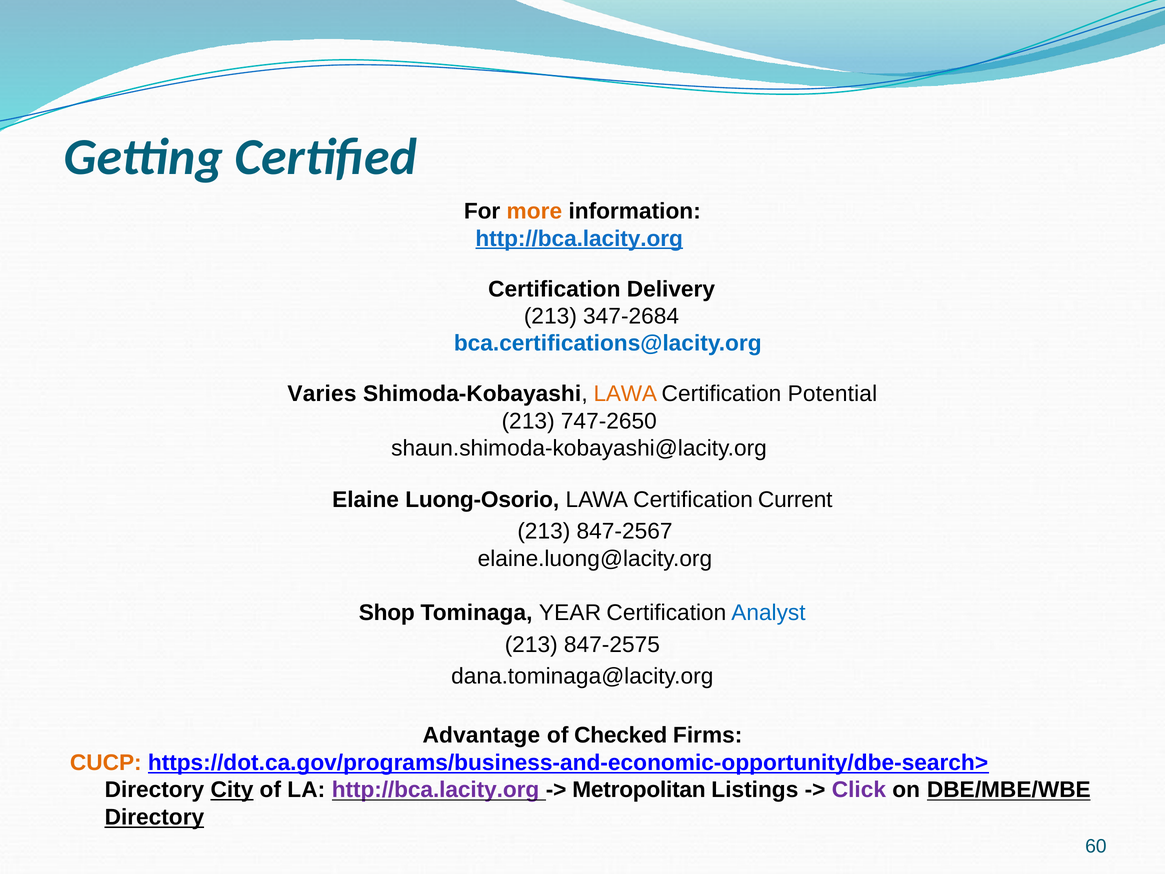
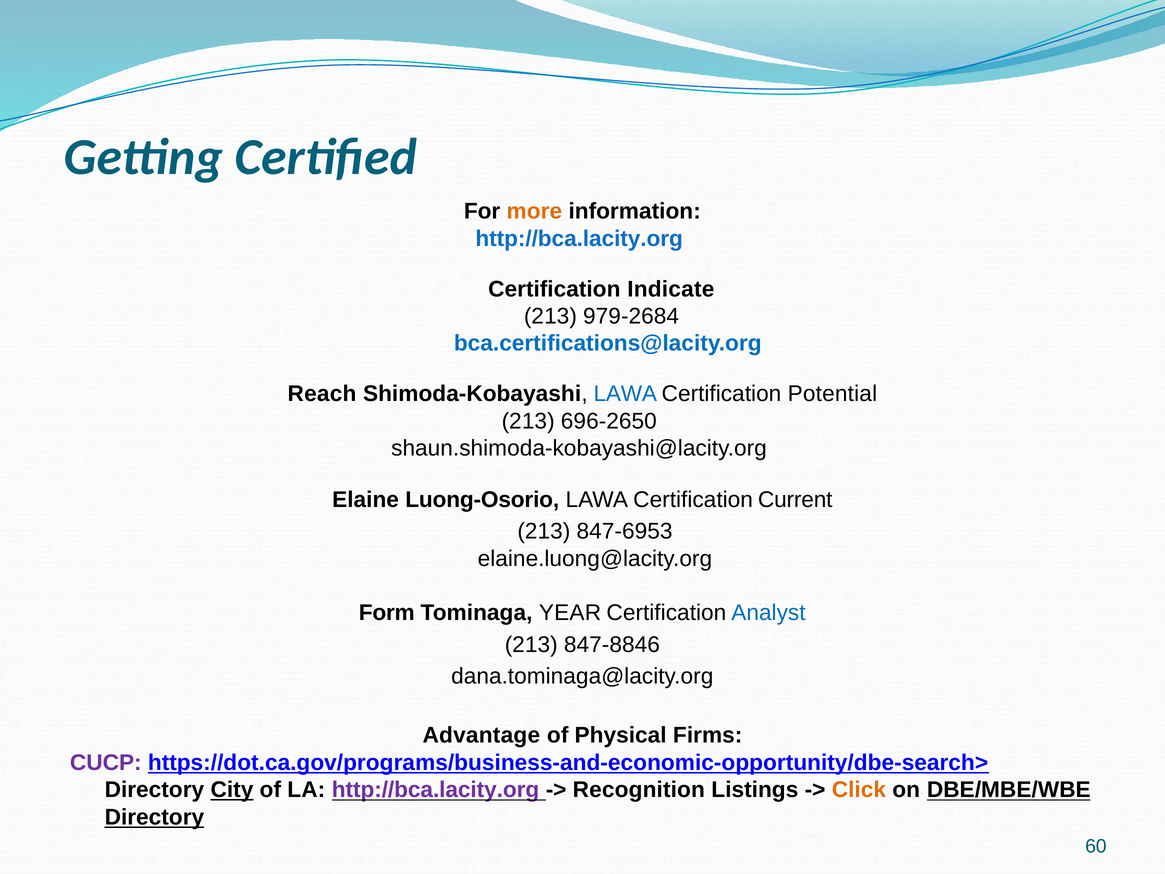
http://bca.lacity.org underline: present -> none (579, 239)
Delivery: Delivery -> Indicate (671, 289)
347-2684: 347-2684 -> 979-2684 (631, 316)
Varies: Varies -> Reach (322, 394)
LAWA colour: orange -> blue (625, 394)
747-2650: 747-2650 -> 696-2650 (609, 421)
847-2567: 847-2567 -> 847-6953 (625, 531)
Shop: Shop -> Form (387, 613)
847-2575: 847-2575 -> 847-8846 (612, 645)
Checked: Checked -> Physical (621, 735)
CUCP colour: orange -> purple (106, 762)
Metropolitan: Metropolitan -> Recognition (639, 790)
Click colour: purple -> orange (859, 790)
